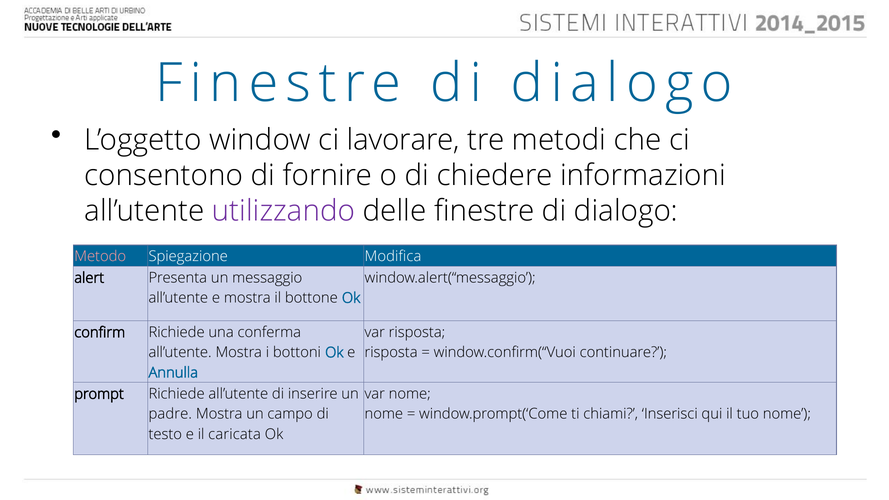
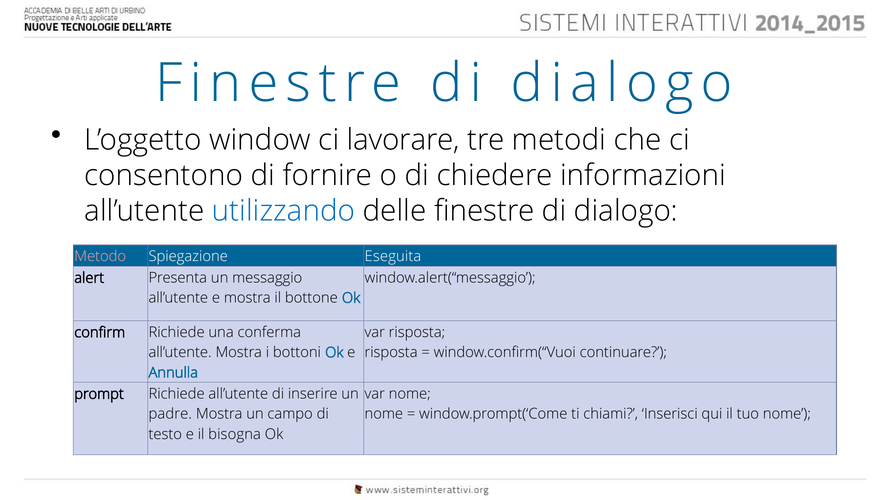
utilizzando colour: purple -> blue (284, 211)
Modifica: Modifica -> Eseguita (393, 257)
caricata: caricata -> bisogna (235, 434)
